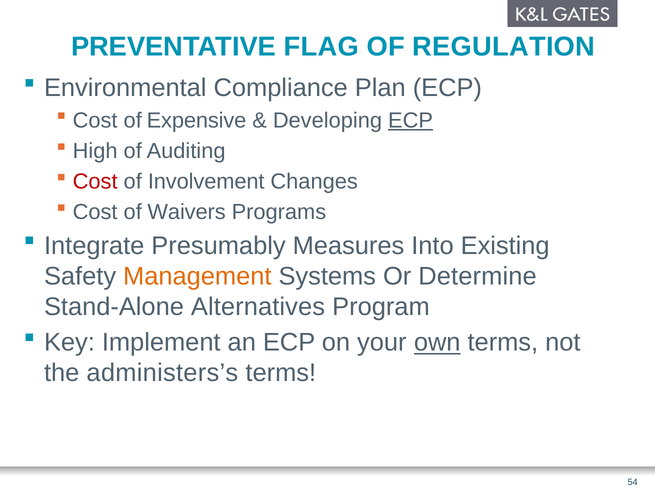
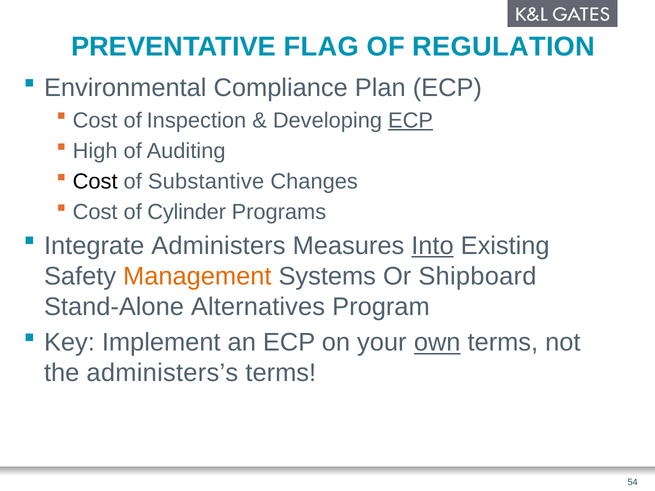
Expensive: Expensive -> Inspection (196, 120)
Cost colour: red -> black (95, 182)
Involvement: Involvement -> Substantive (206, 182)
Waivers: Waivers -> Cylinder (187, 212)
Presumably: Presumably -> Administers (218, 246)
Into underline: none -> present (433, 246)
Determine: Determine -> Shipboard (477, 276)
